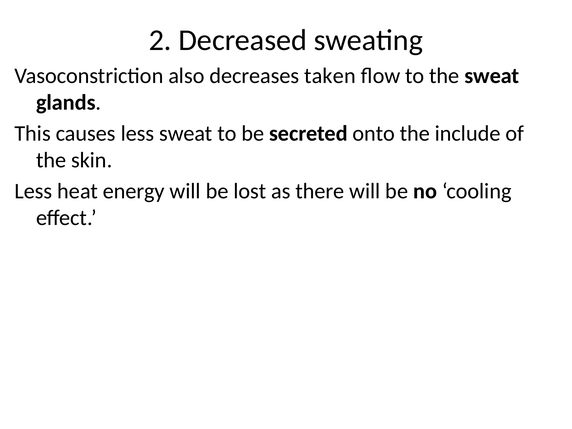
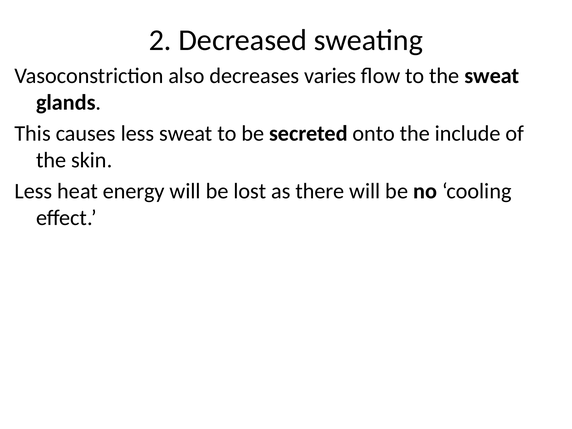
taken: taken -> varies (330, 76)
